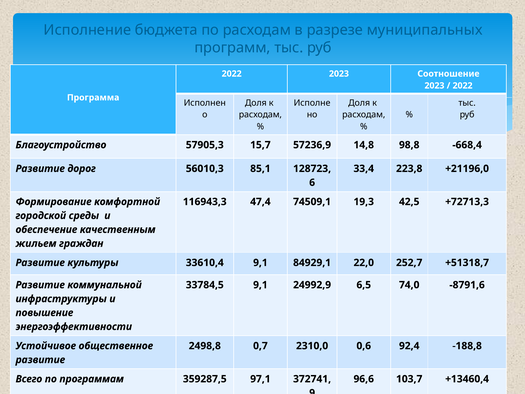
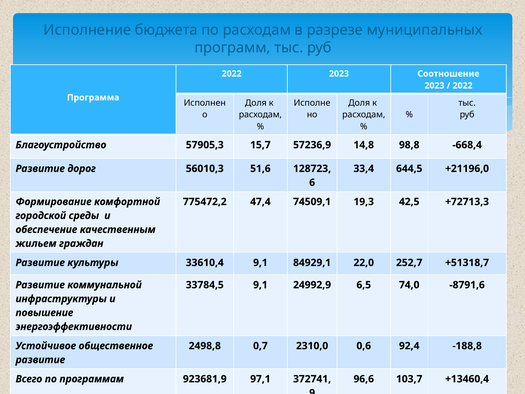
85,1: 85,1 -> 51,6 (260, 169)
223,8: 223,8 -> 644,5 (409, 169)
116943,3: 116943,3 -> 775472,2 (205, 202)
359287,5: 359287,5 -> 923681,9 (205, 379)
